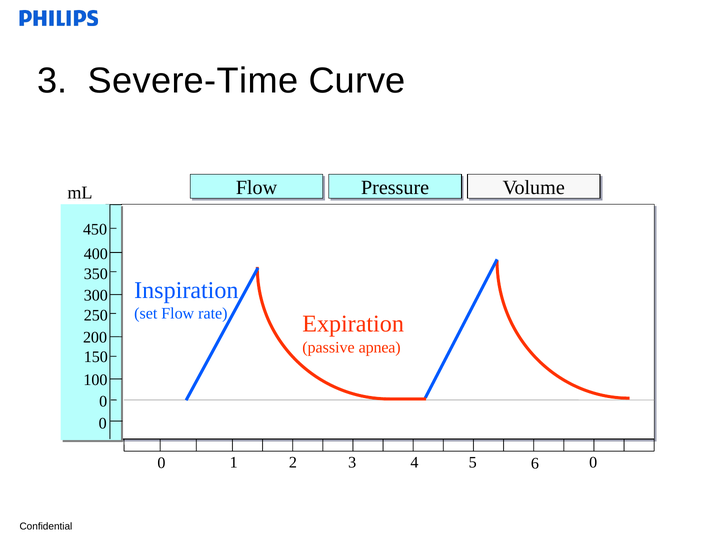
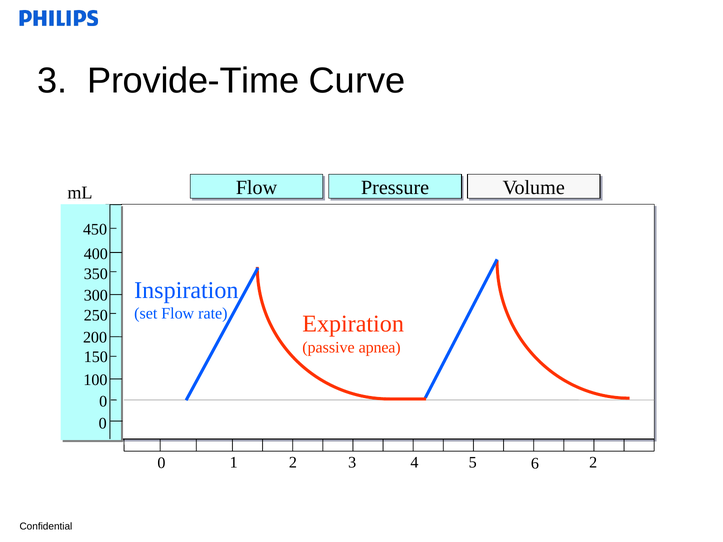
Severe-Time: Severe-Time -> Provide-Time (193, 81)
4 0: 0 -> 2 (593, 463)
